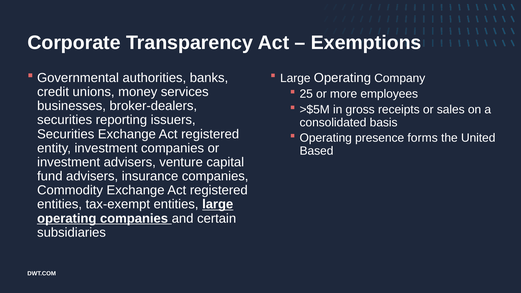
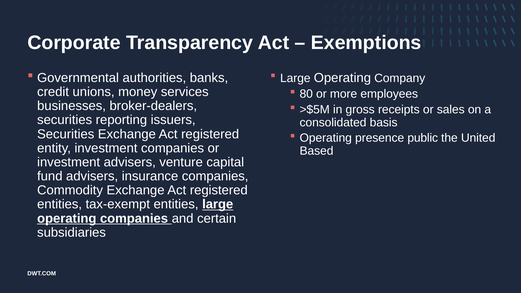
25: 25 -> 80 (306, 94)
forms: forms -> public (423, 138)
